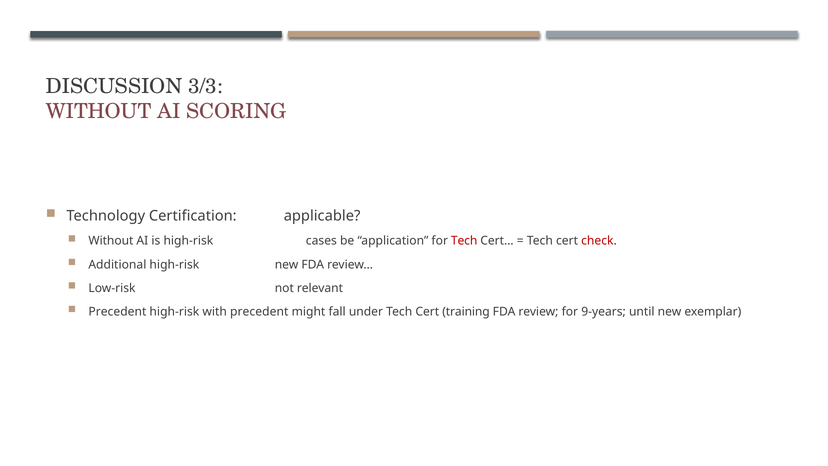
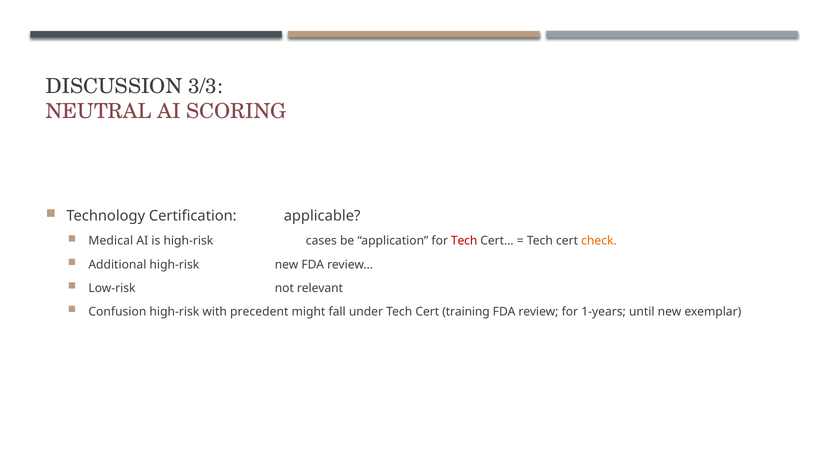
WITHOUT: WITHOUT -> NEUTRAL (99, 111)
Without: Without -> Medical (111, 241)
check colour: red -> orange (599, 241)
Precedent: Precedent -> Confusion (117, 312)
9-years: 9-years -> 1-years (604, 312)
